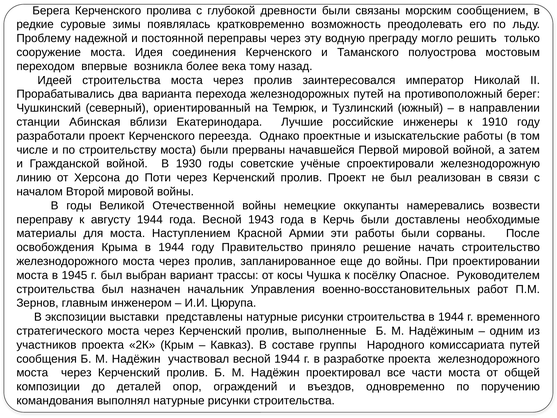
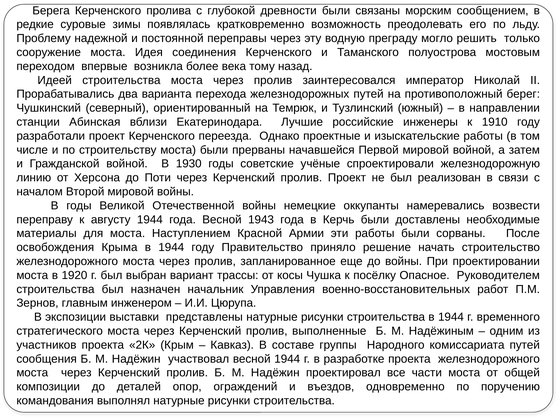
1945: 1945 -> 1920 (74, 275)
